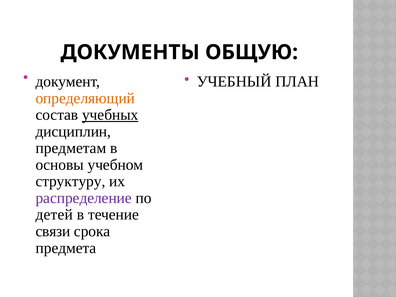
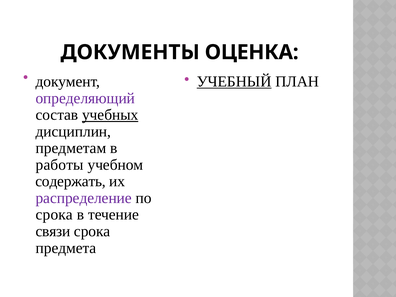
ОБЩУЮ: ОБЩУЮ -> ОЦЕНКА (252, 52)
УЧЕБНЫЙ underline: none -> present (234, 82)
определяющий colour: orange -> purple (85, 98)
основы: основы -> работы (60, 165)
структуру: структуру -> содержать (71, 181)
детей: детей -> срока (54, 215)
